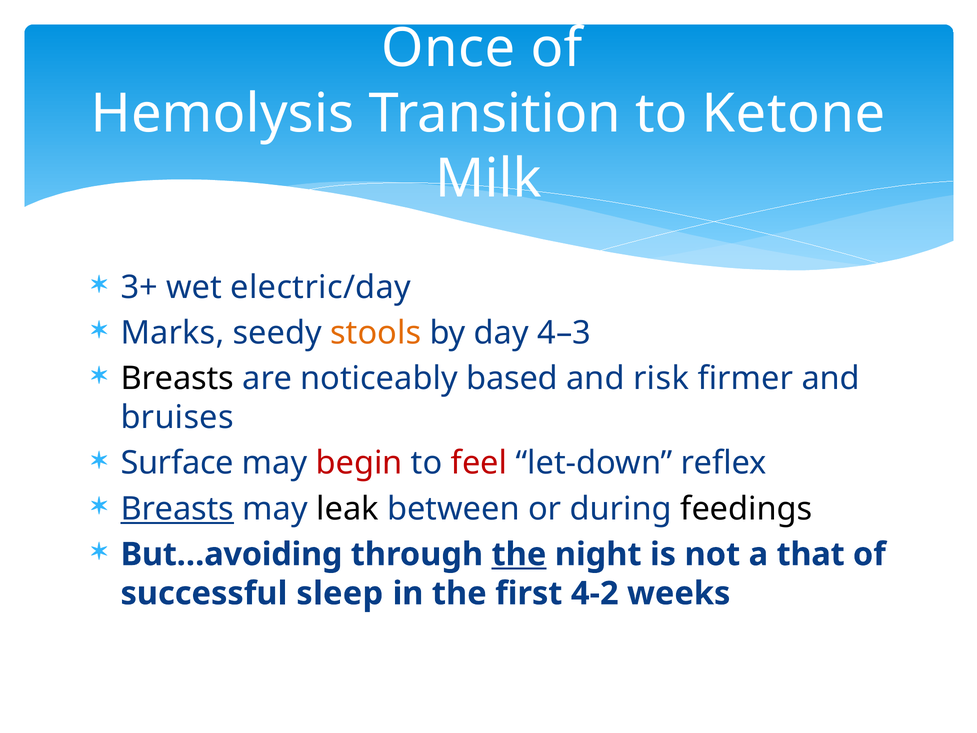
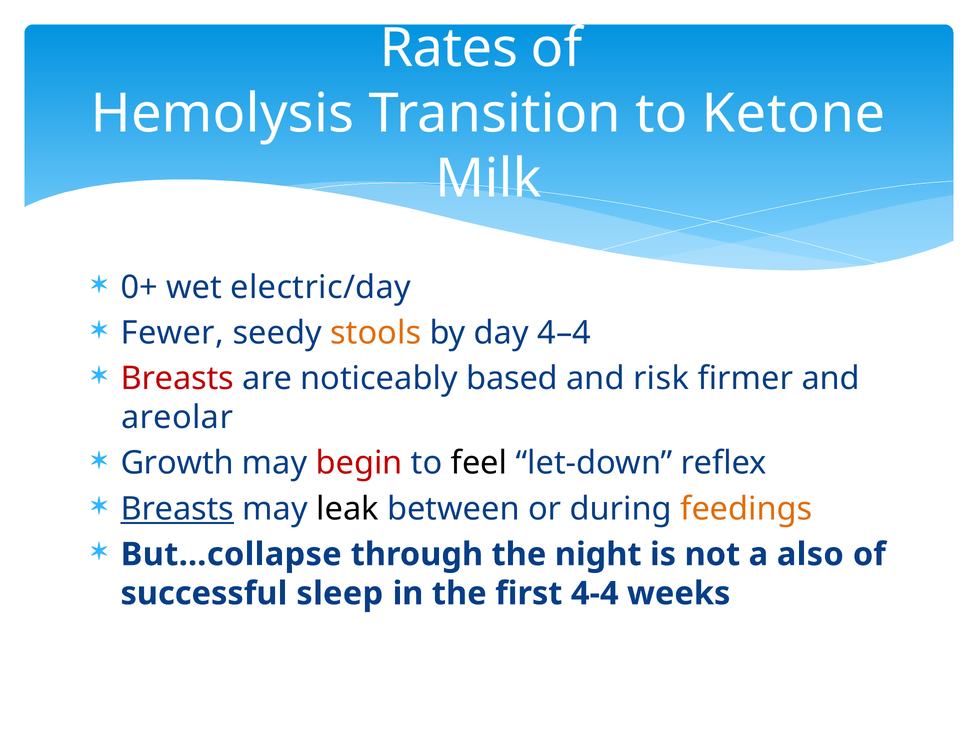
Once: Once -> Rates (449, 49)
3+: 3+ -> 0+ (139, 287)
Marks: Marks -> Fewer (172, 333)
4–3: 4–3 -> 4–4 (564, 333)
Breasts colour: black -> red (177, 378)
bruises: bruises -> areolar (177, 417)
Surface: Surface -> Growth (177, 463)
feel colour: red -> black (479, 463)
feedings colour: black -> orange (746, 509)
But…avoiding: But…avoiding -> But…collapse (231, 554)
the underline: present -> none (519, 554)
that: that -> also (810, 554)
4-2: 4-2 -> 4-4 (595, 593)
